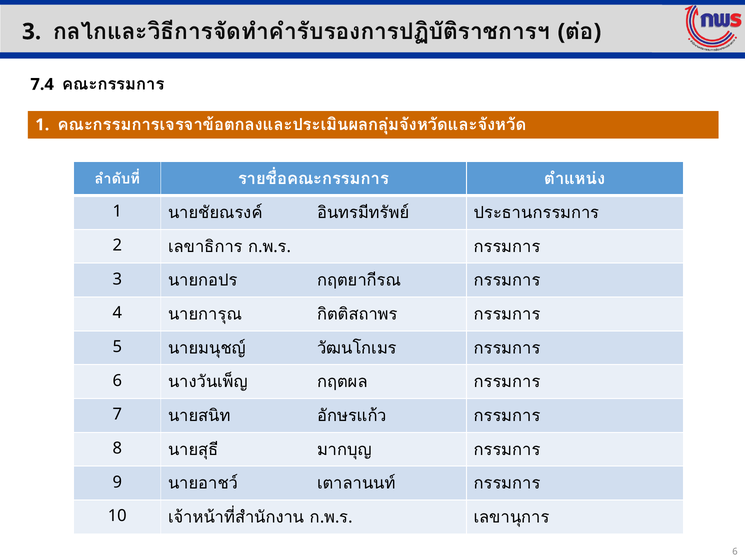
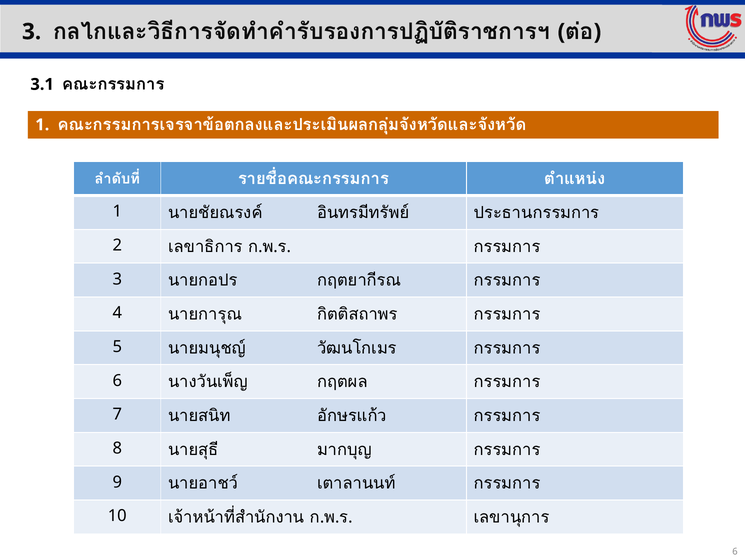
7.4: 7.4 -> 3.1 (42, 84)
